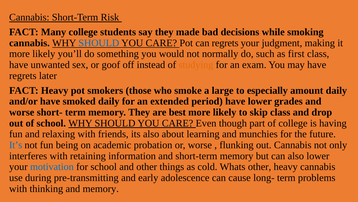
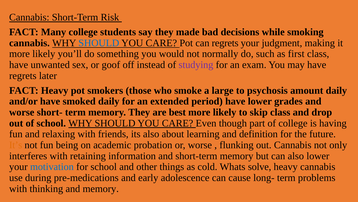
studying colour: orange -> purple (196, 65)
especially: especially -> psychosis (267, 90)
munchies: munchies -> definition (258, 134)
It’s colour: blue -> orange (16, 145)
Whats other: other -> solve (260, 166)
pre-transmitting: pre-transmitting -> pre-medications (86, 177)
